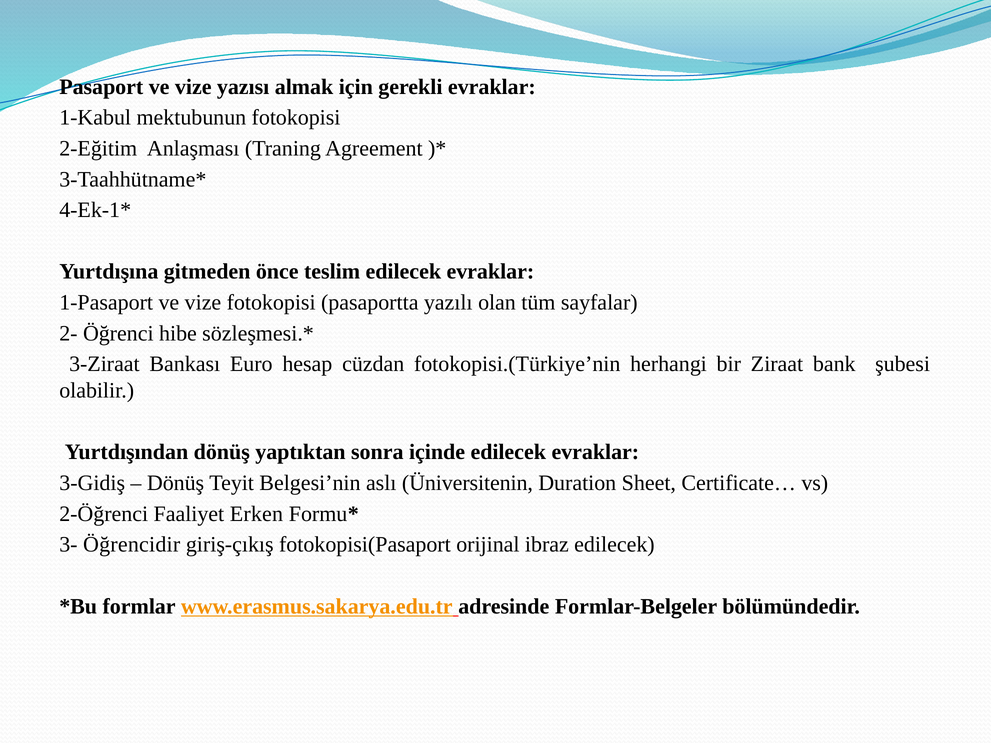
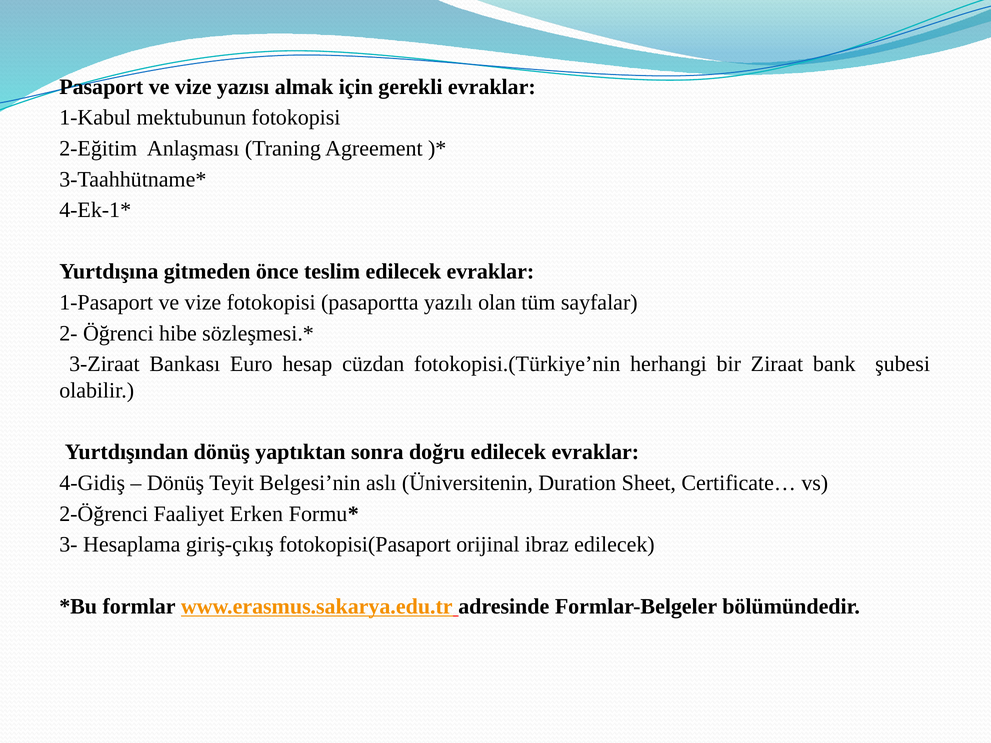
içinde: içinde -> doğru (437, 452)
3-Gidiş: 3-Gidiş -> 4-Gidiş (92, 483)
Öğrencidir: Öğrencidir -> Hesaplama (132, 545)
